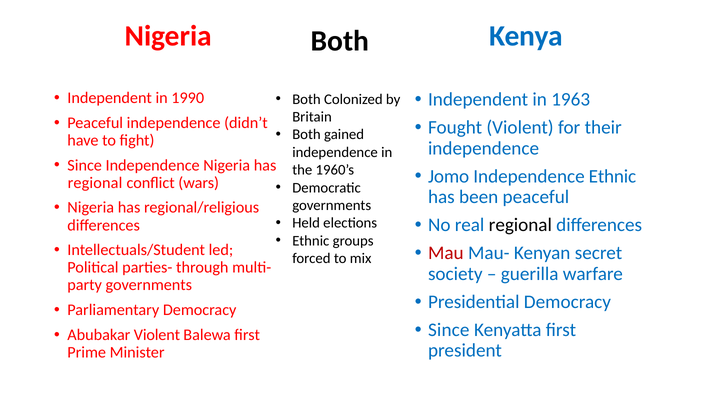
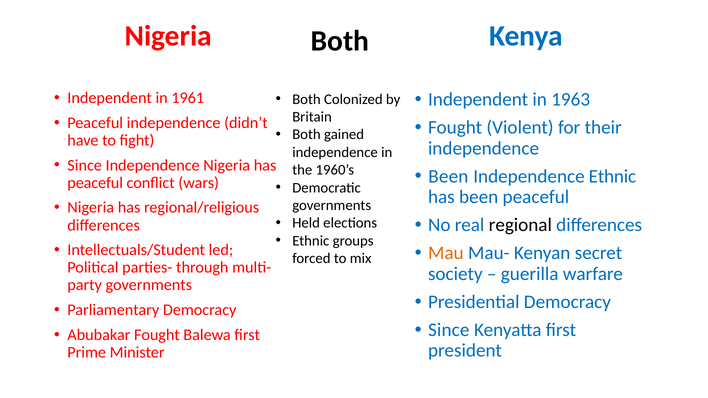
1990: 1990 -> 1961 (188, 98)
Jomo: Jomo -> Been (448, 176)
regional: regional -> peaceful (95, 183)
Mau colour: red -> orange (446, 253)
Abubakar Violent: Violent -> Fought (157, 335)
